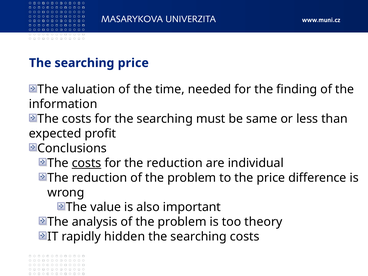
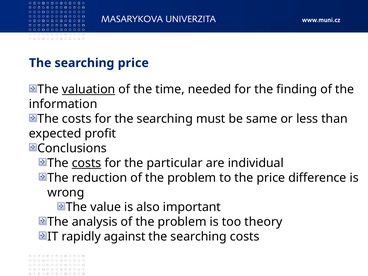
valuation underline: none -> present (89, 89)
for the reduction: reduction -> particular (175, 163)
hidden: hidden -> against (125, 237)
